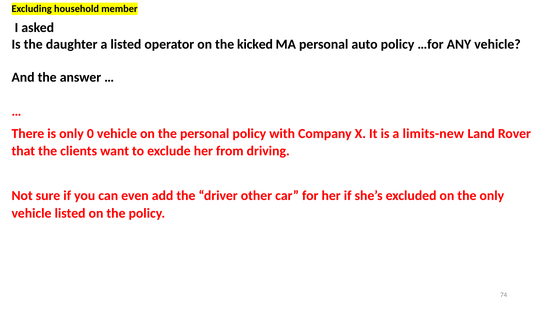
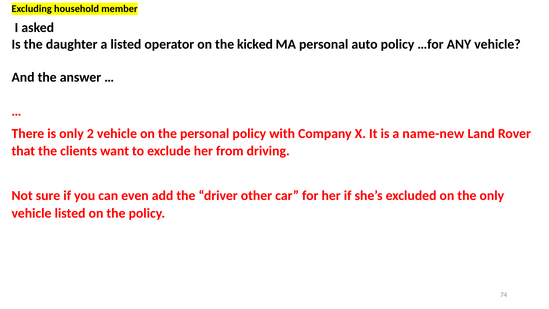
0: 0 -> 2 (90, 133)
limits-new: limits-new -> name-new (433, 133)
